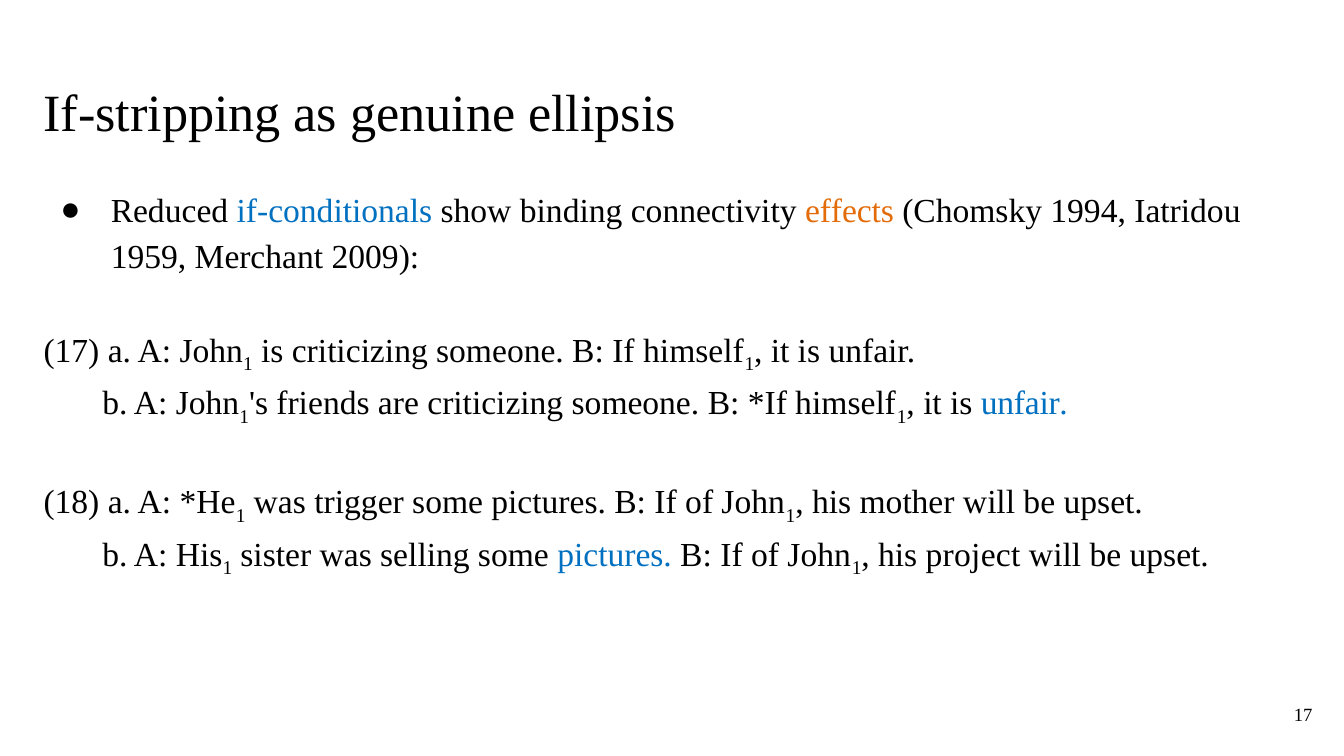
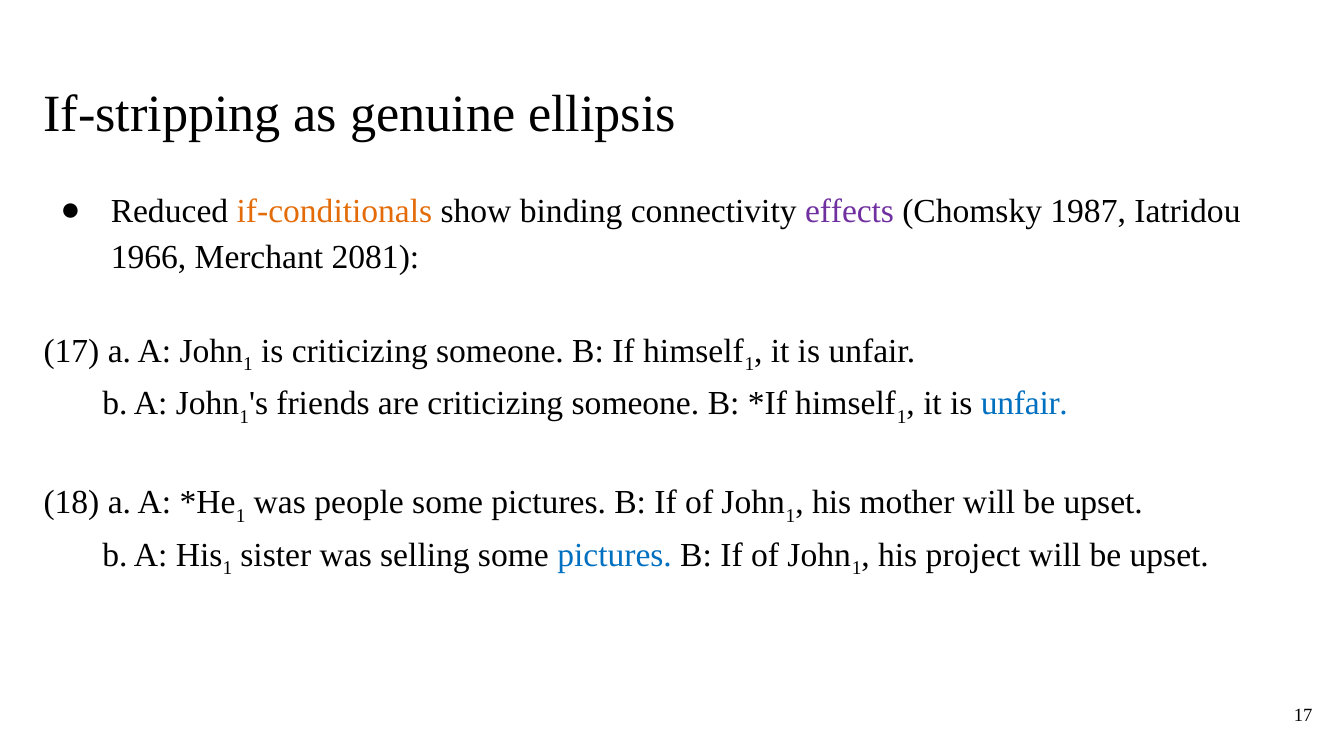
if-conditionals colour: blue -> orange (334, 211)
effects colour: orange -> purple (849, 211)
1994: 1994 -> 1987 (1088, 211)
1959: 1959 -> 1966 (149, 258)
2009: 2009 -> 2081 (375, 258)
trigger: trigger -> people (359, 503)
